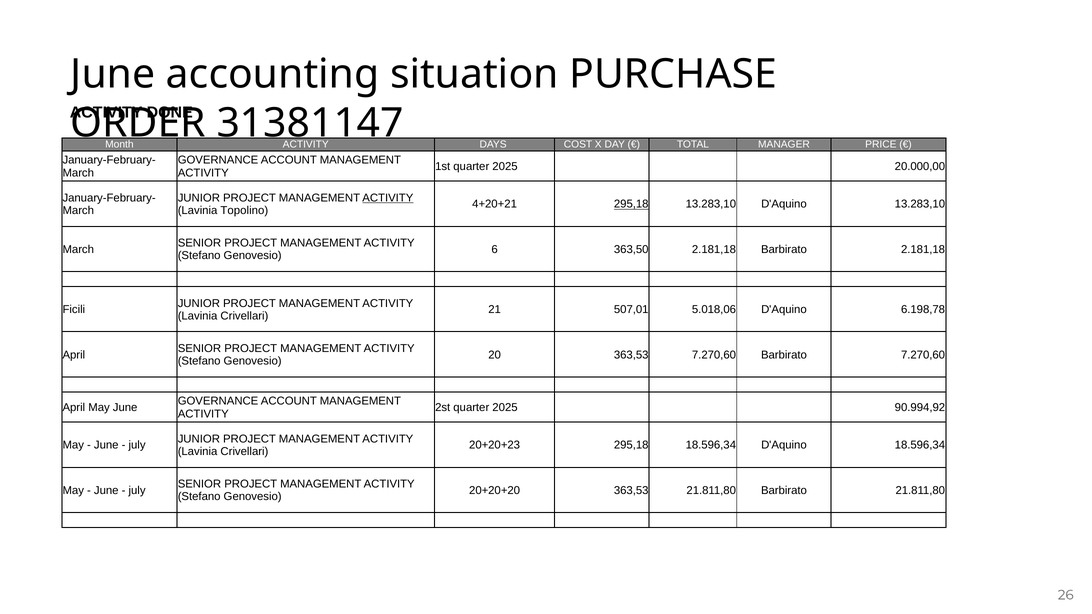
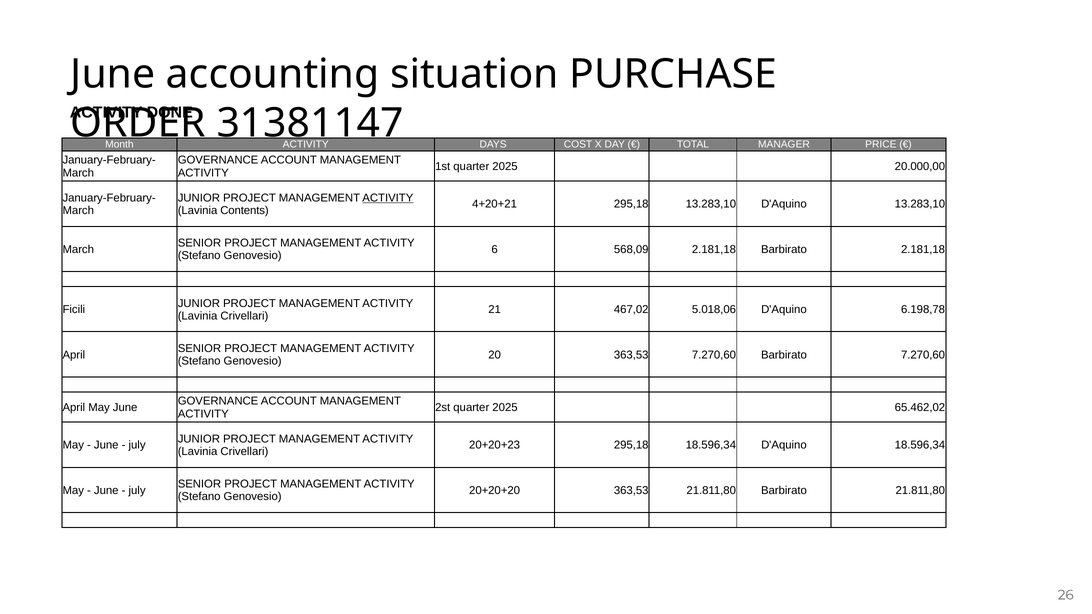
295,18 underline: present -> none (631, 204)
Topolino: Topolino -> Contents (244, 211)
363,50: 363,50 -> 568,09 (631, 249)
507,01: 507,01 -> 467,02 (631, 310)
90.994,92: 90.994,92 -> 65.462,02 (920, 408)
